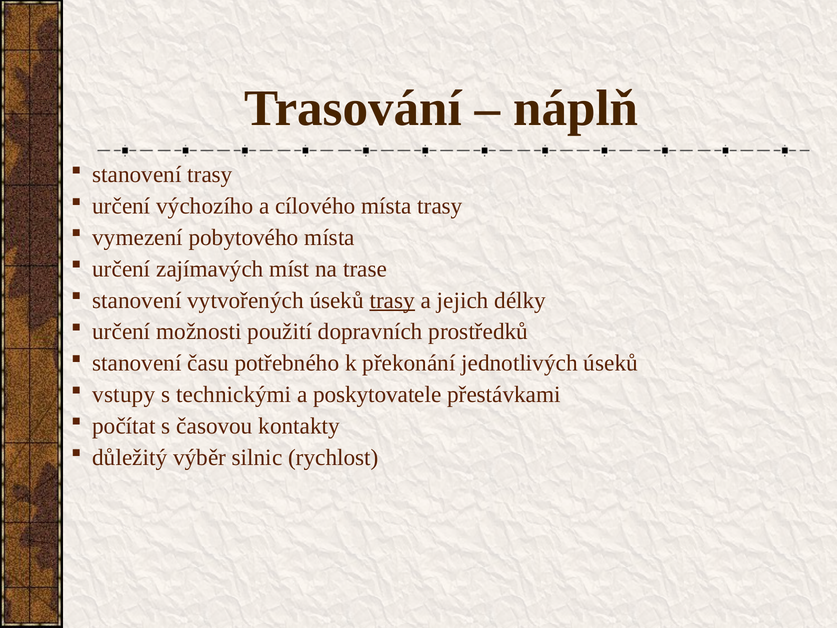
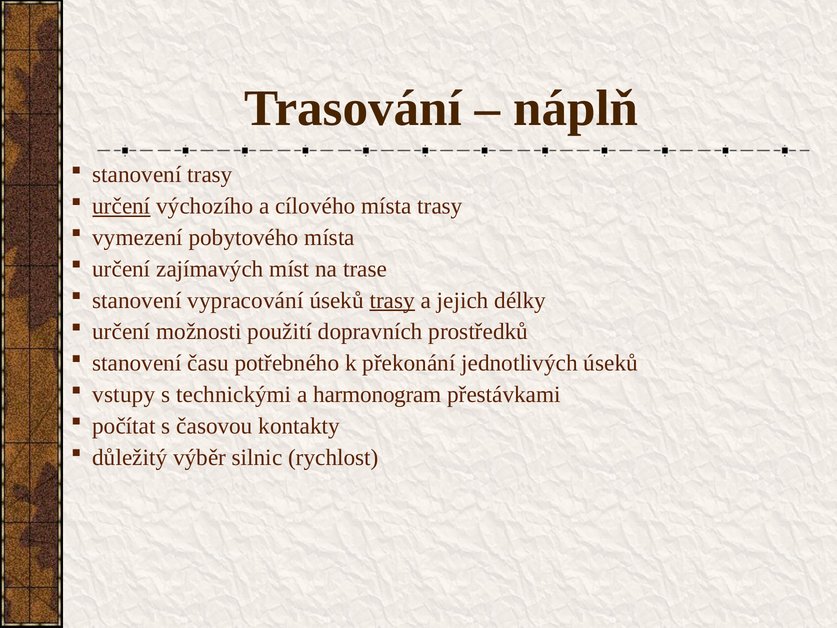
určení underline: none -> present (121, 206)
vytvořených: vytvořených -> vypracování (245, 300)
poskytovatele: poskytovatele -> harmonogram (377, 394)
